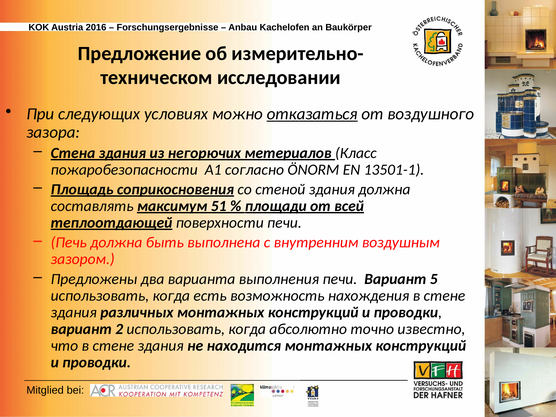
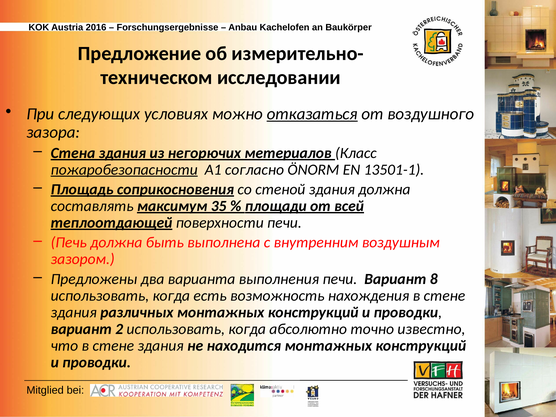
пожаробезопасности underline: none -> present (124, 170)
51: 51 -> 35 (219, 206)
5: 5 -> 8 (434, 279)
